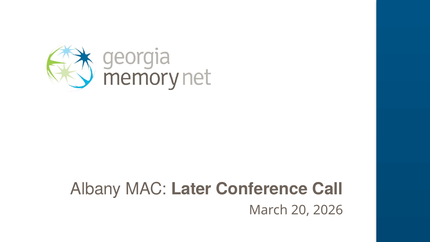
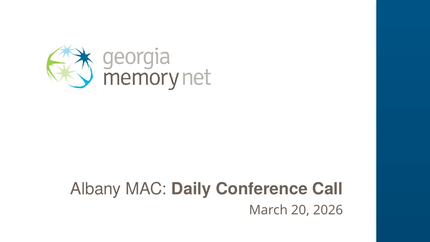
Later: Later -> Daily (191, 189)
